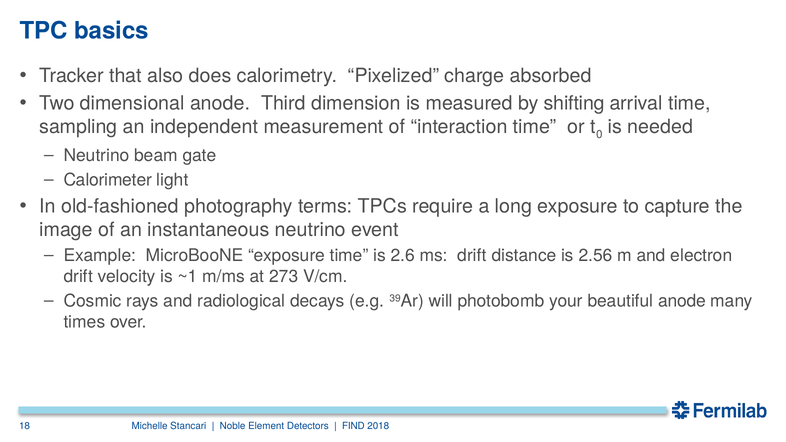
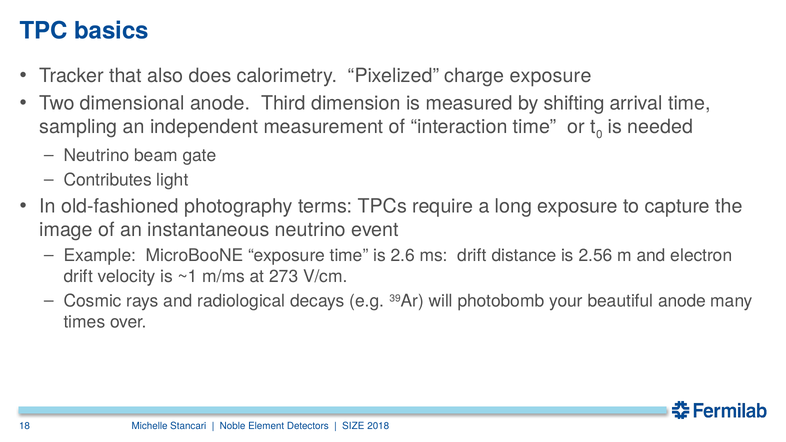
charge absorbed: absorbed -> exposure (551, 76)
Calorimeter: Calorimeter -> Contributes (108, 180)
FIND: FIND -> SIZE (353, 426)
